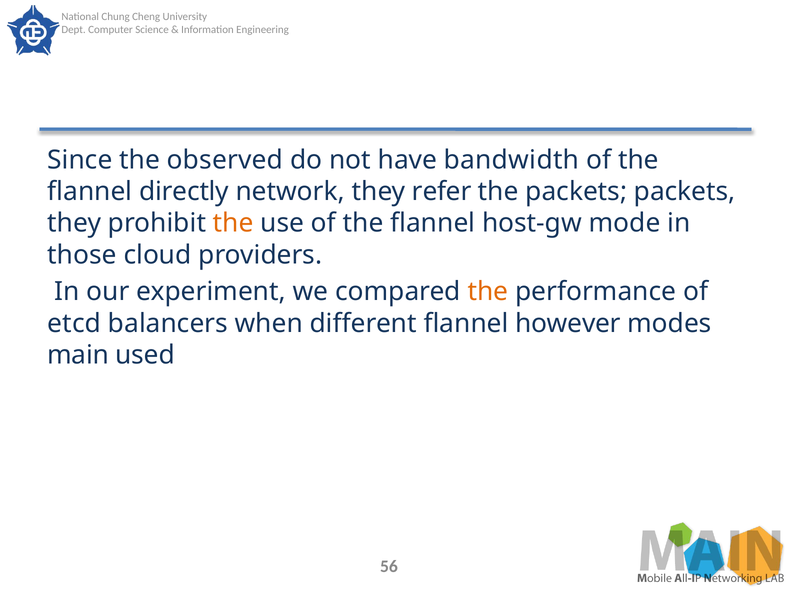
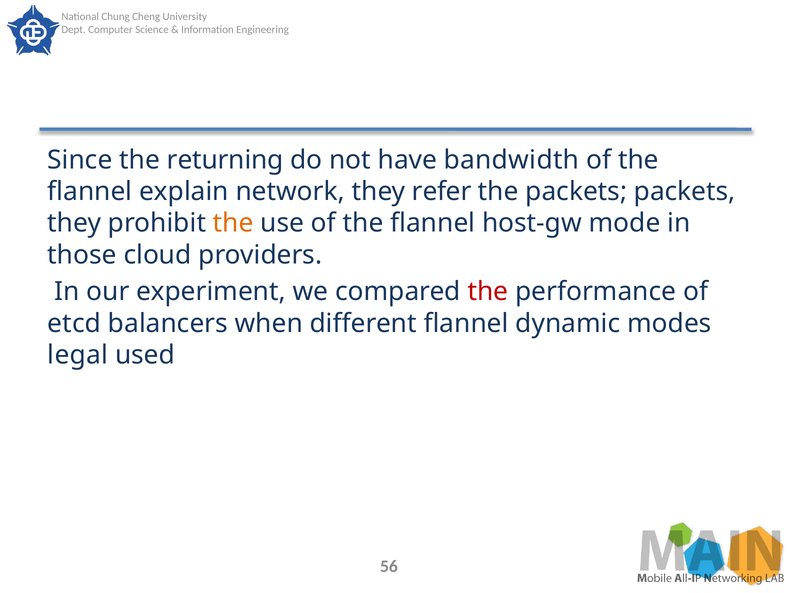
observed: observed -> returning (225, 160)
directly: directly -> explain (184, 192)
the colour: orange -> red (488, 292)
however: however -> dynamic (568, 324)
main: main -> legal (78, 355)
